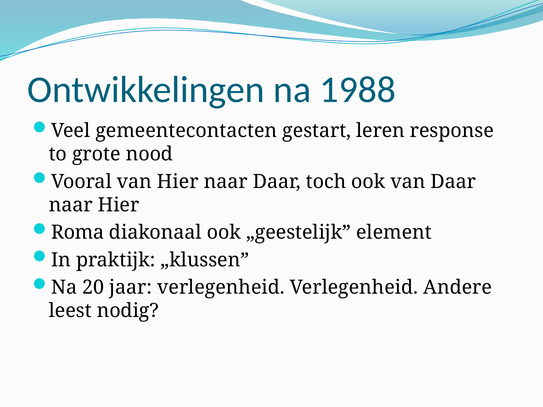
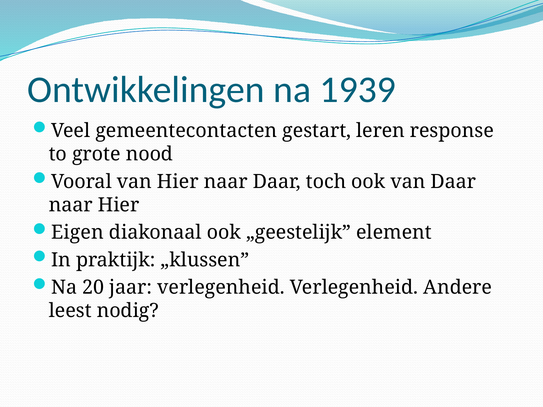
1988: 1988 -> 1939 (358, 90)
Roma: Roma -> Eigen (77, 233)
